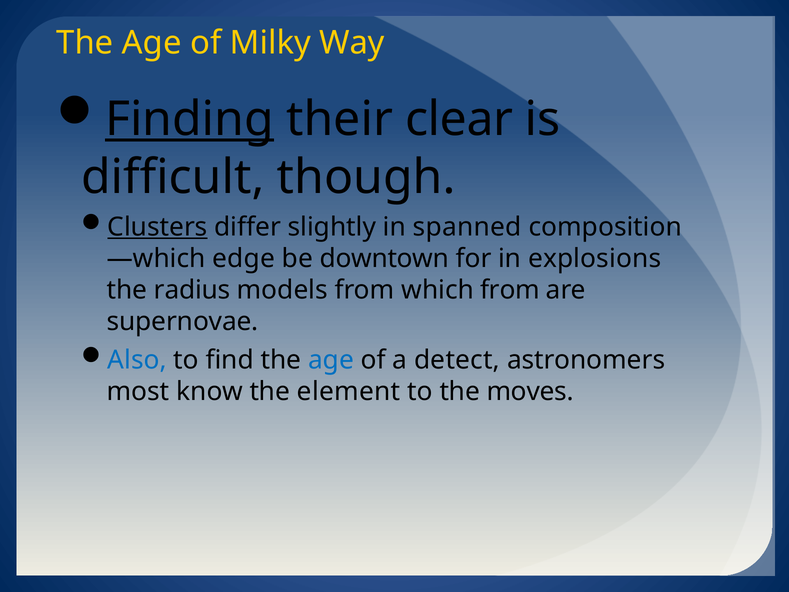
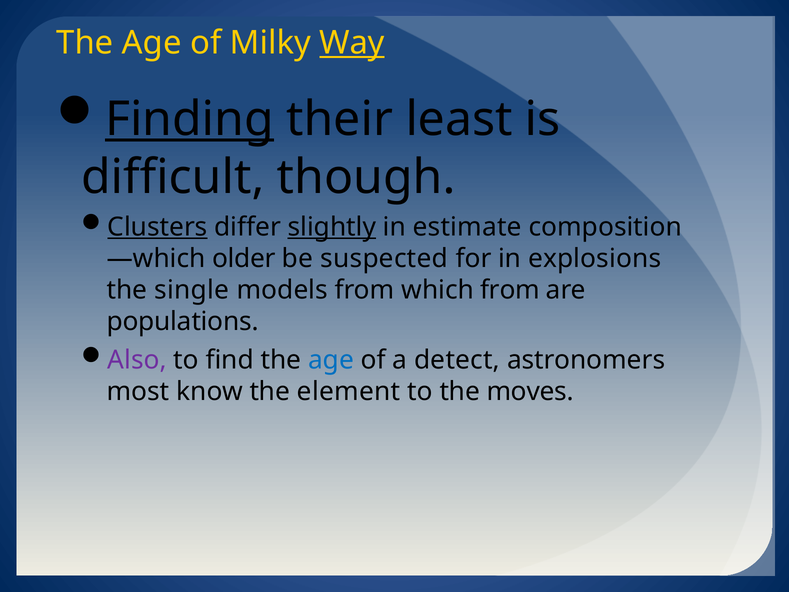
Way underline: none -> present (352, 43)
clear: clear -> least (459, 119)
slightly underline: none -> present (332, 227)
spanned: spanned -> estimate (467, 227)
edge: edge -> older (244, 258)
downtown: downtown -> suspected (384, 258)
radius: radius -> single (192, 290)
supernovae: supernovae -> populations (183, 322)
Also colour: blue -> purple (137, 360)
